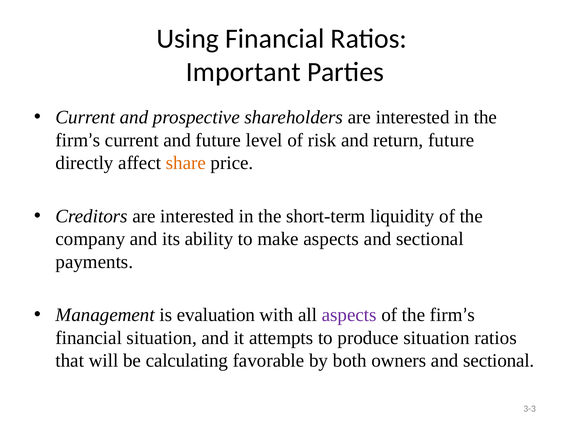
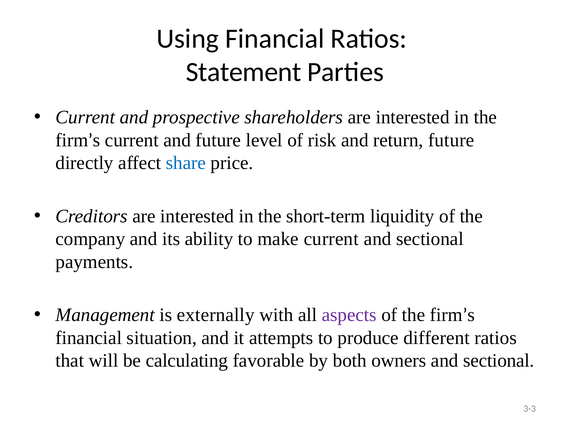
Important: Important -> Statement (244, 72)
share colour: orange -> blue (186, 163)
make aspects: aspects -> current (331, 239)
evaluation: evaluation -> externally (216, 315)
produce situation: situation -> different (437, 337)
